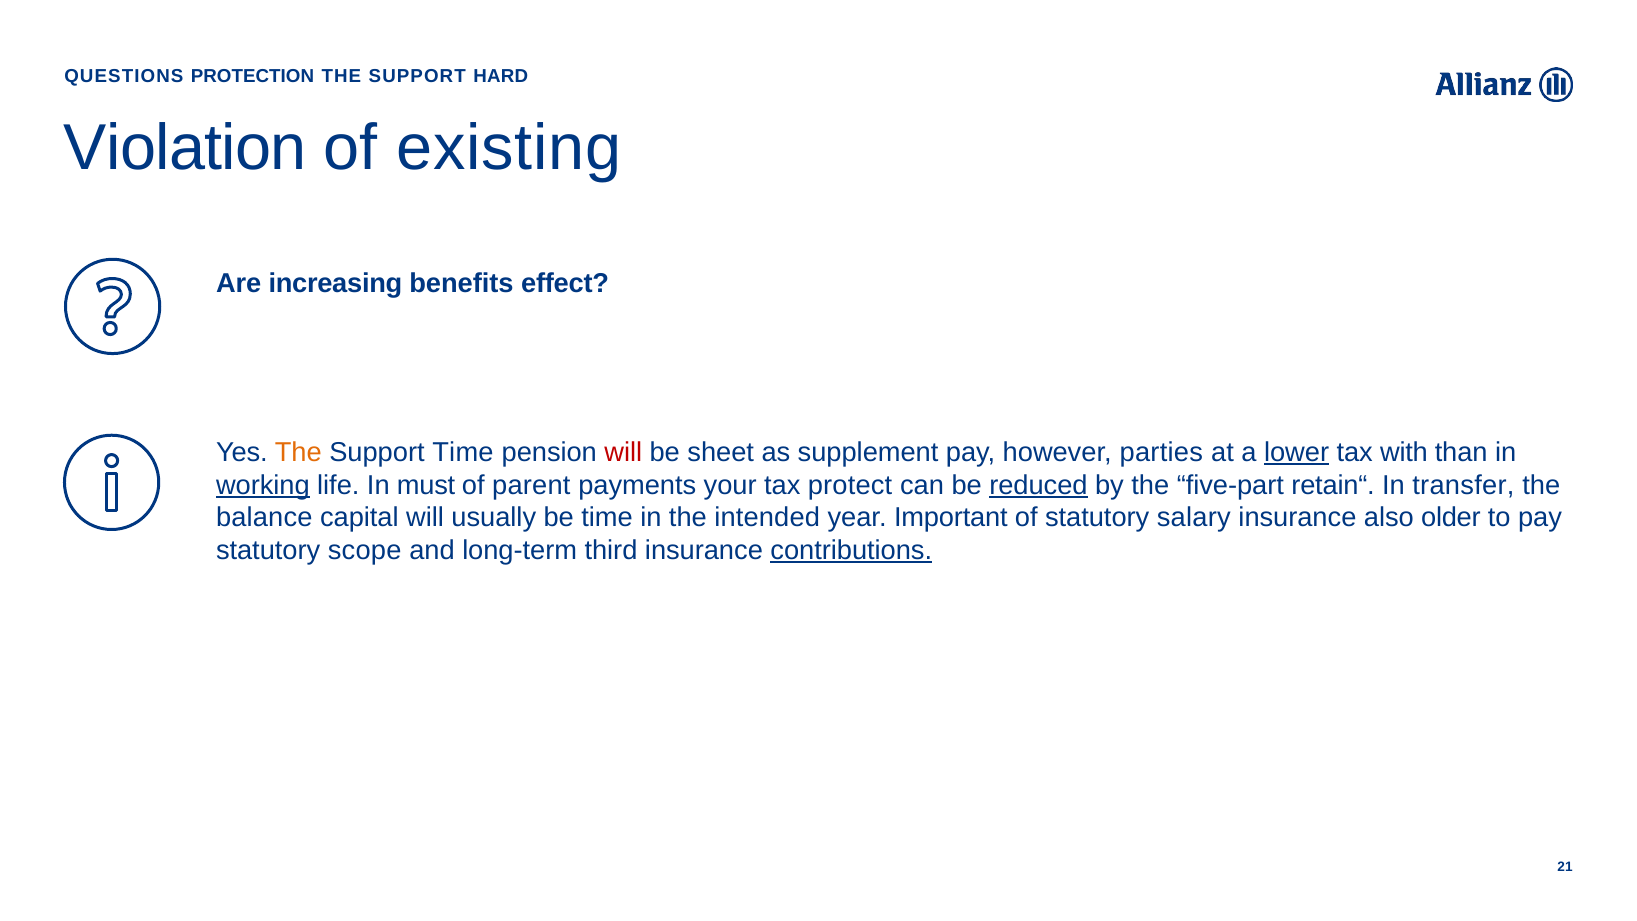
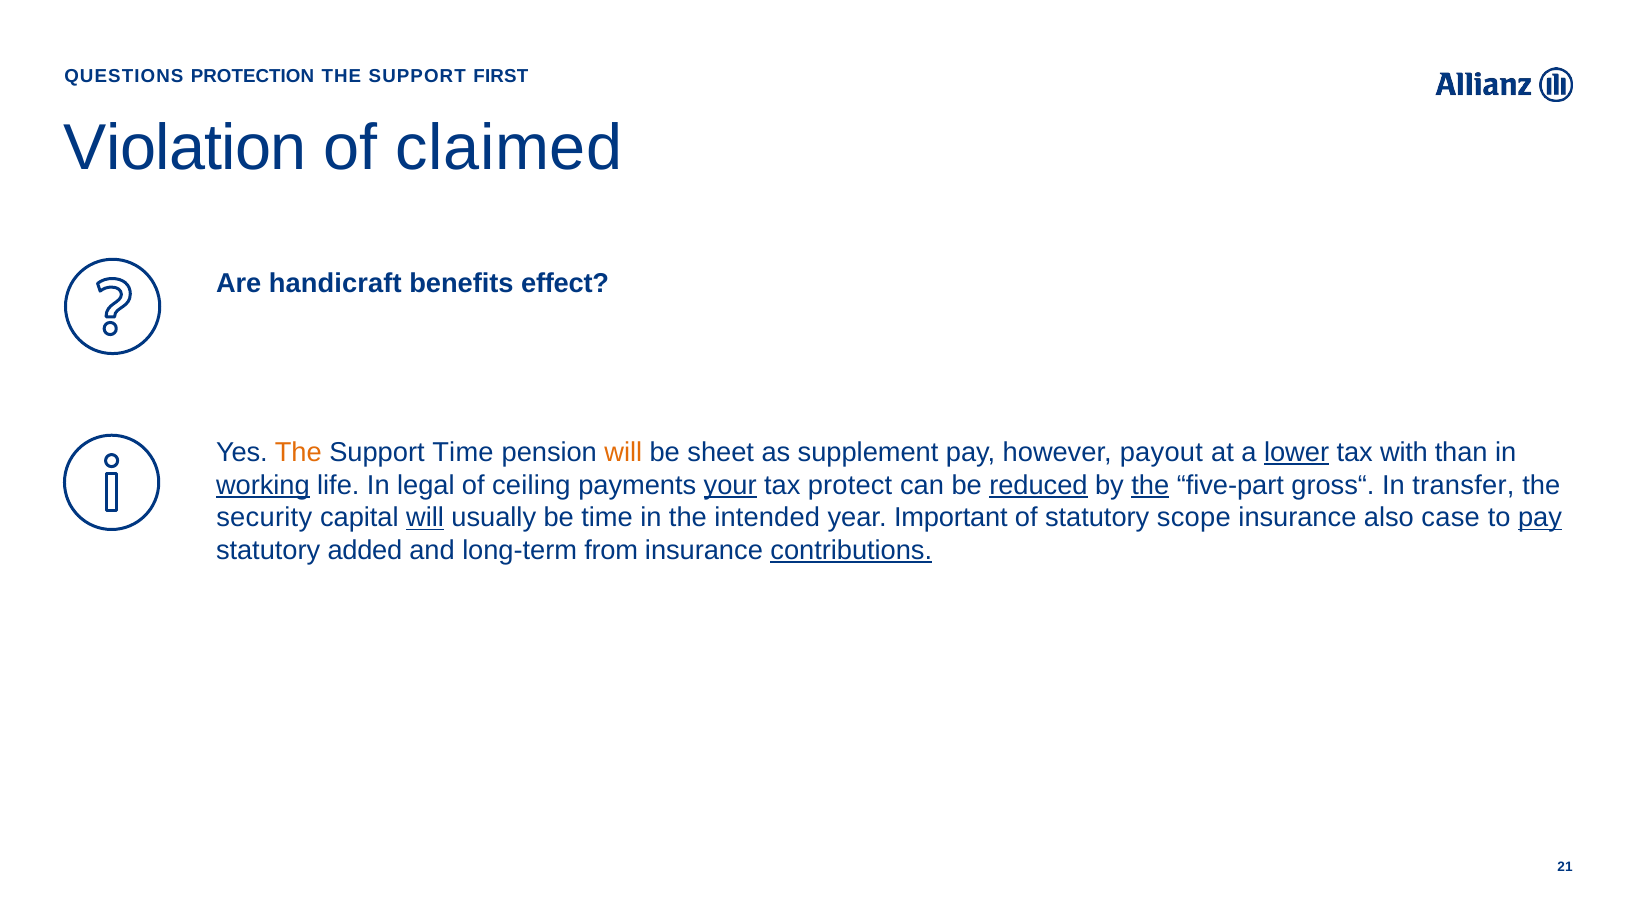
HARD: HARD -> FIRST (501, 77)
existing: existing -> claimed (509, 148)
increasing: increasing -> handicraft (335, 283)
will colour: red -> orange (623, 452)
parties: parties -> payout (1161, 452)
must: must -> legal (426, 485)
parent: parent -> ceiling (531, 485)
your underline: none -> present (730, 485)
the underline: none -> present (1150, 485)
retain“: retain“ -> gross“ (1333, 485)
balance: balance -> security (264, 518)
will underline: none -> present (425, 518)
salary: salary -> scope (1194, 518)
older: older -> case (1451, 518)
pay underline: none -> present (1540, 518)
scope: scope -> added (365, 550)
third: third -> from (611, 550)
